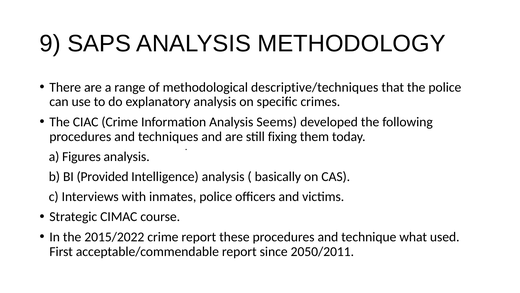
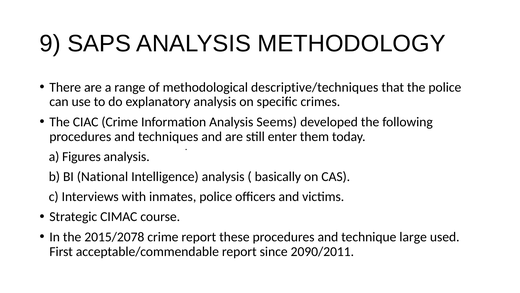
fixing: fixing -> enter (282, 136)
Provided: Provided -> National (102, 176)
2015/2022: 2015/2022 -> 2015/2078 (114, 236)
what: what -> large (413, 236)
2050/2011: 2050/2011 -> 2090/2011 (322, 251)
